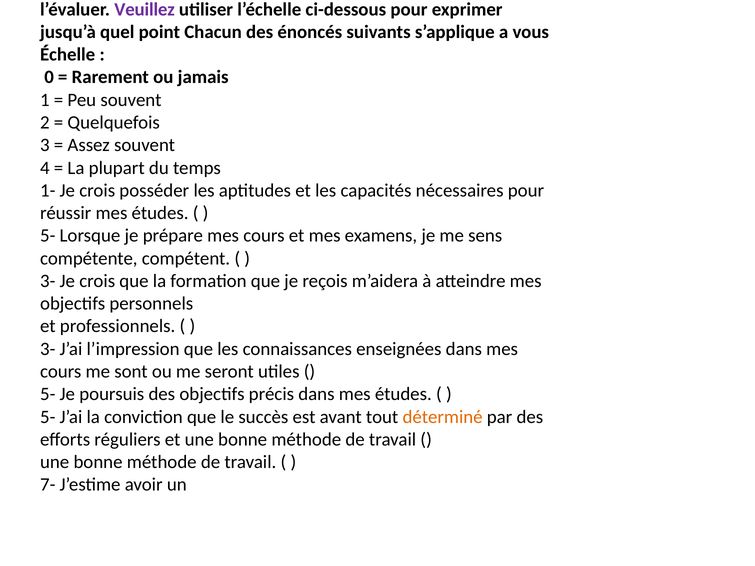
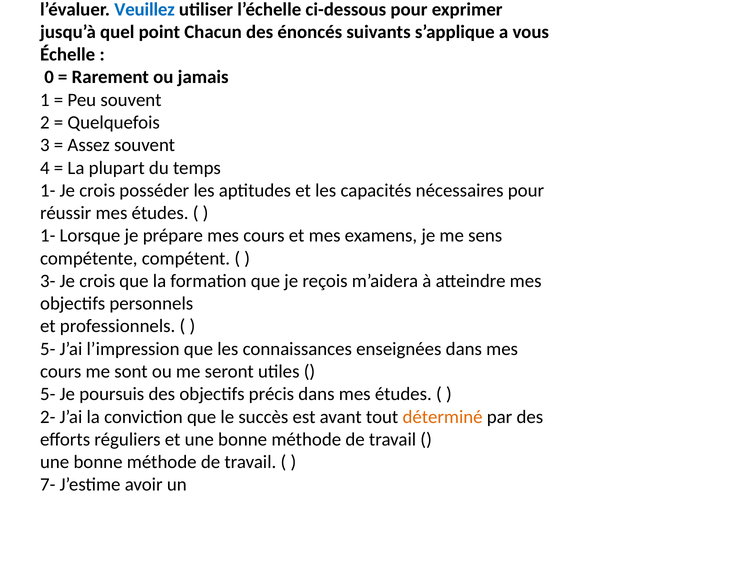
Veuillez colour: purple -> blue (145, 9)
5-: 5- -> 1- (48, 236)
3-: 3- -> 5- (48, 349)
5-: 5- -> 2- (48, 417)
